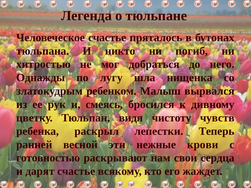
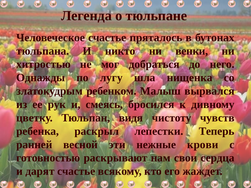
погиб: погиб -> венки (192, 51)
